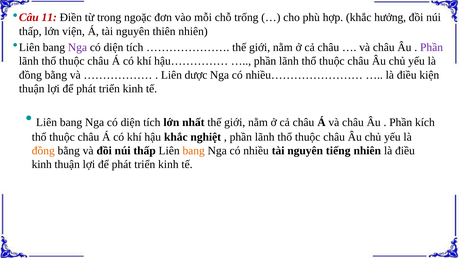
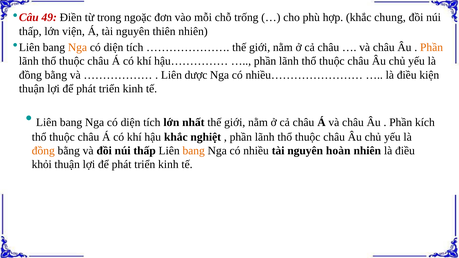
11: 11 -> 49 (49, 18)
hưởng: hưởng -> chung (390, 18)
Nga colour: purple -> orange (77, 47)
Phần colour: purple -> orange (432, 47)
tiếng: tiếng -> hoàn (338, 151)
kinh: kinh -> khỏi (42, 164)
